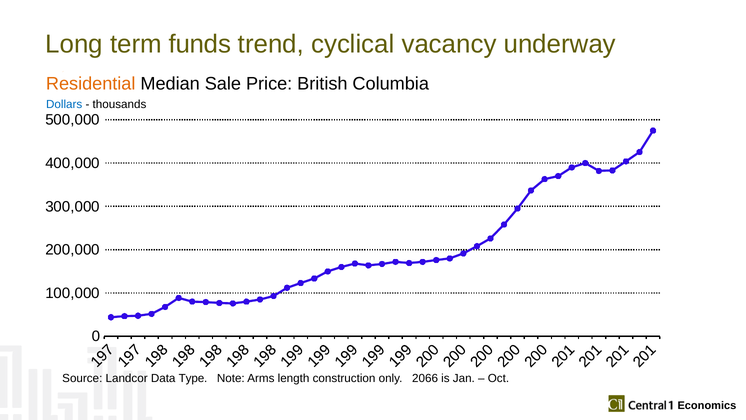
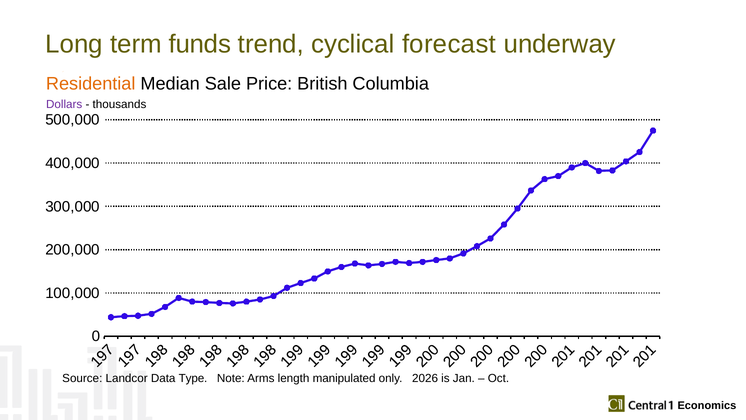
vacancy: vacancy -> forecast (449, 44)
Dollars colour: blue -> purple (64, 104)
construction: construction -> manipulated (344, 378)
2066: 2066 -> 2026 (425, 378)
